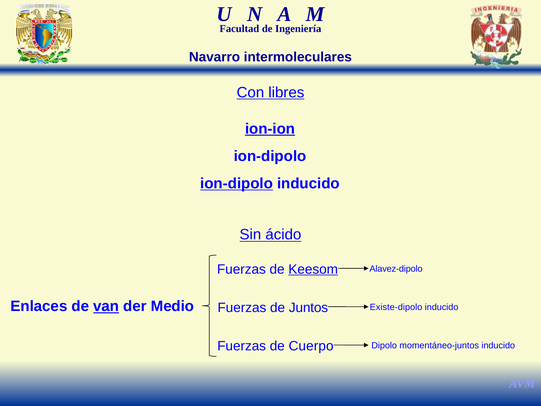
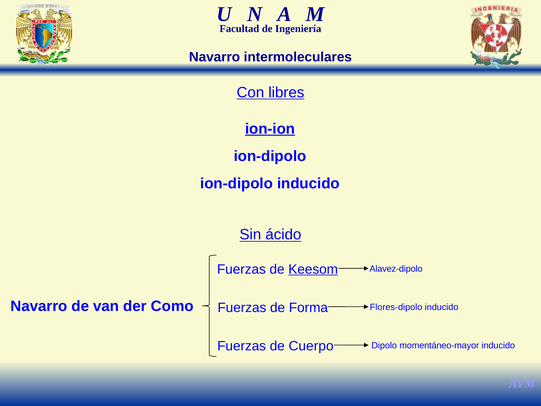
ion-dipolo underline: present -> none (237, 183)
Enlaces: Enlaces -> Navarro (39, 306)
van underline: present -> none (106, 306)
Medio: Medio -> Como (172, 306)
Juntos: Juntos -> Forma (308, 307)
Existe-dipolo: Existe-dipolo -> Flores-dipolo (396, 307)
momentáneo-juntos: momentáneo-juntos -> momentáneo-mayor (439, 345)
